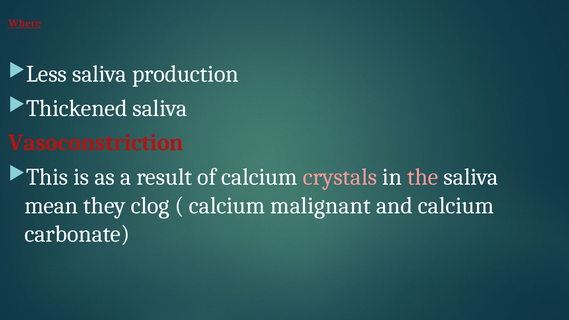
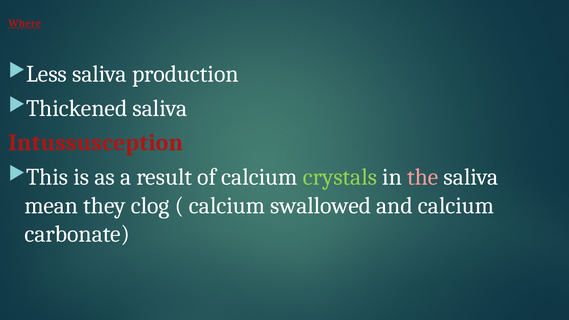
Vasoconstriction: Vasoconstriction -> Intussusception (96, 143)
crystals colour: pink -> light green (340, 177)
malignant: malignant -> swallowed (321, 206)
